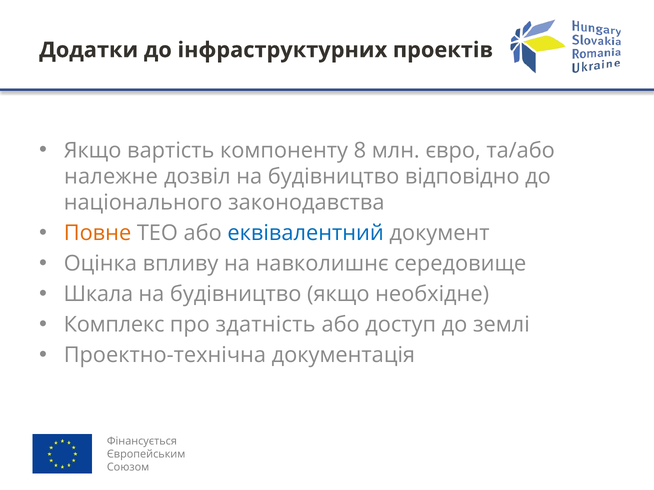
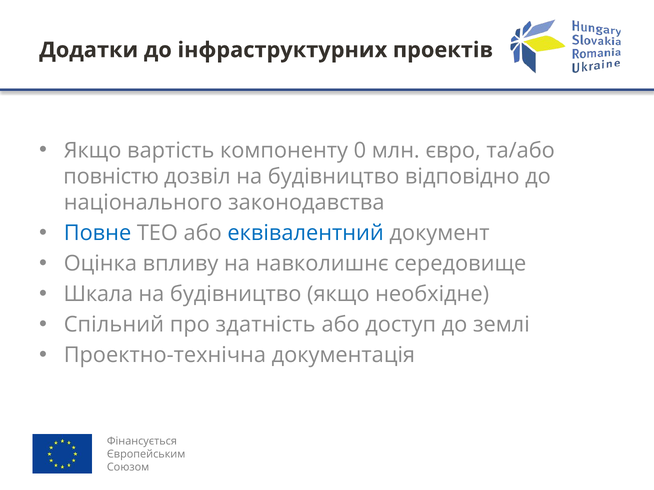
8: 8 -> 0 (360, 151)
належне: належне -> повністю (111, 177)
Повне colour: orange -> blue (98, 233)
Комплекс: Комплекс -> Спільний (114, 325)
